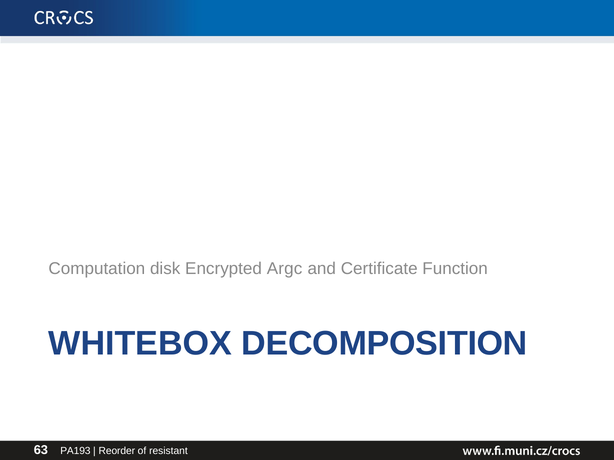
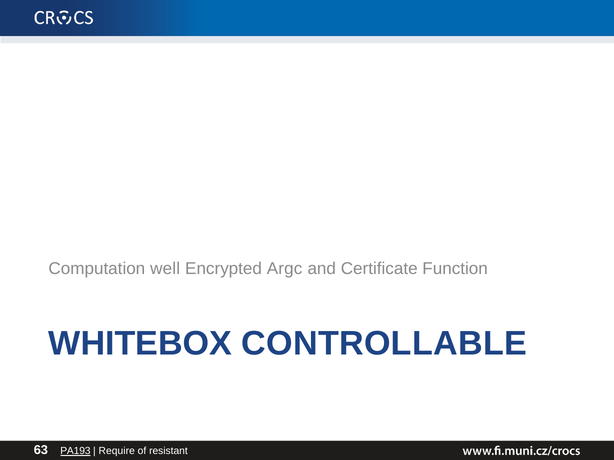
disk: disk -> well (165, 269)
DECOMPOSITION: DECOMPOSITION -> CONTROLLABLE (384, 344)
PA193 underline: none -> present (75, 452)
Reorder: Reorder -> Require (117, 452)
